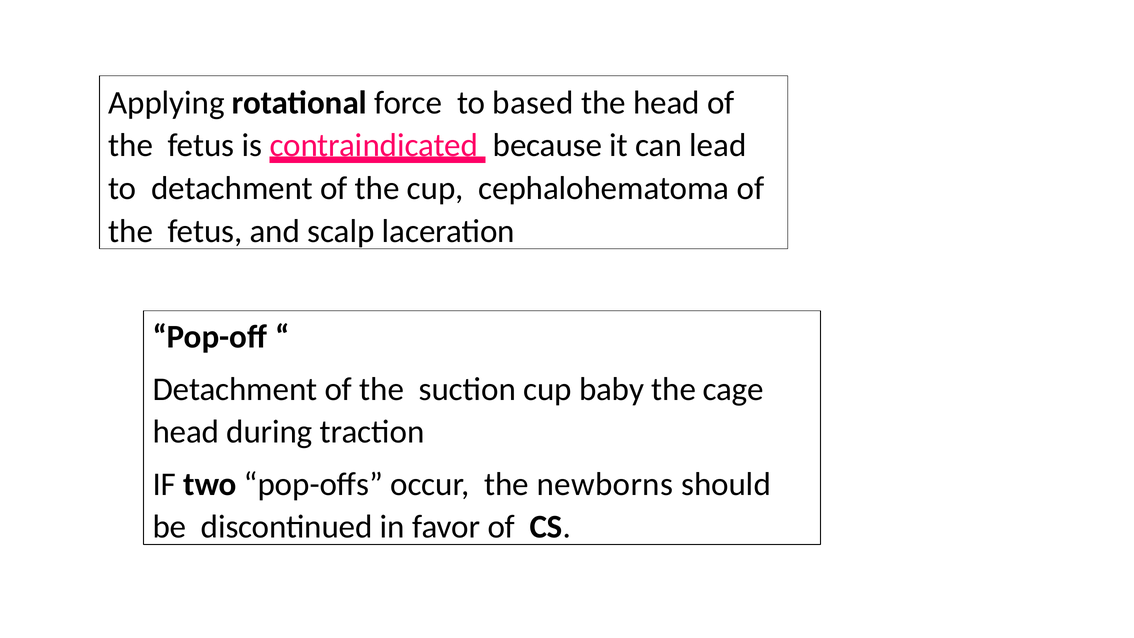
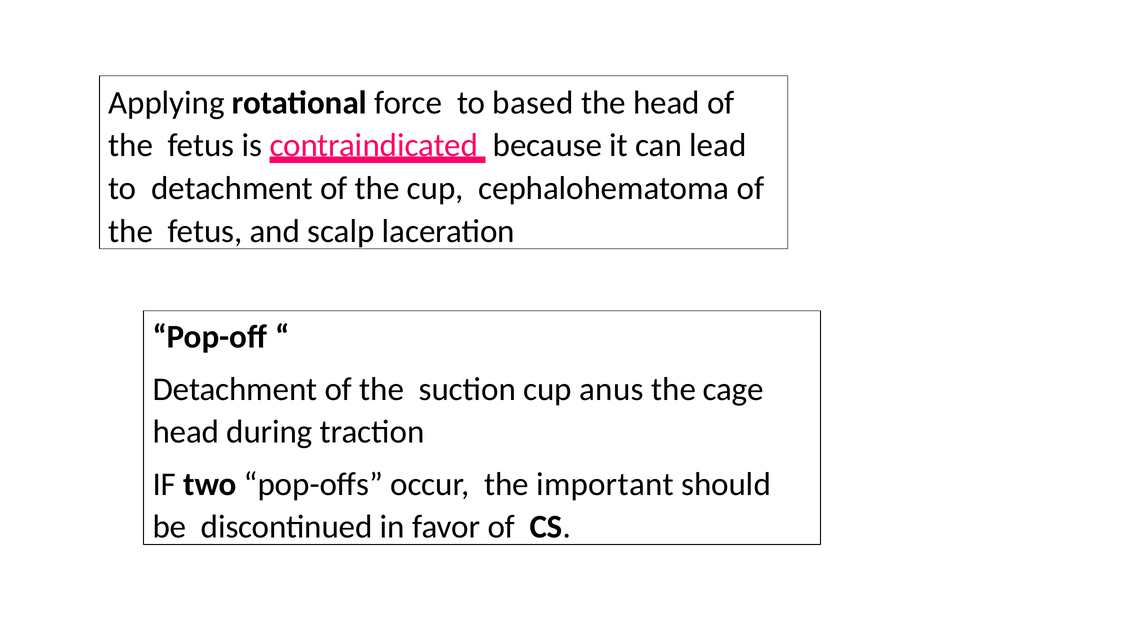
baby: baby -> anus (611, 389)
newborns: newborns -> important (605, 484)
